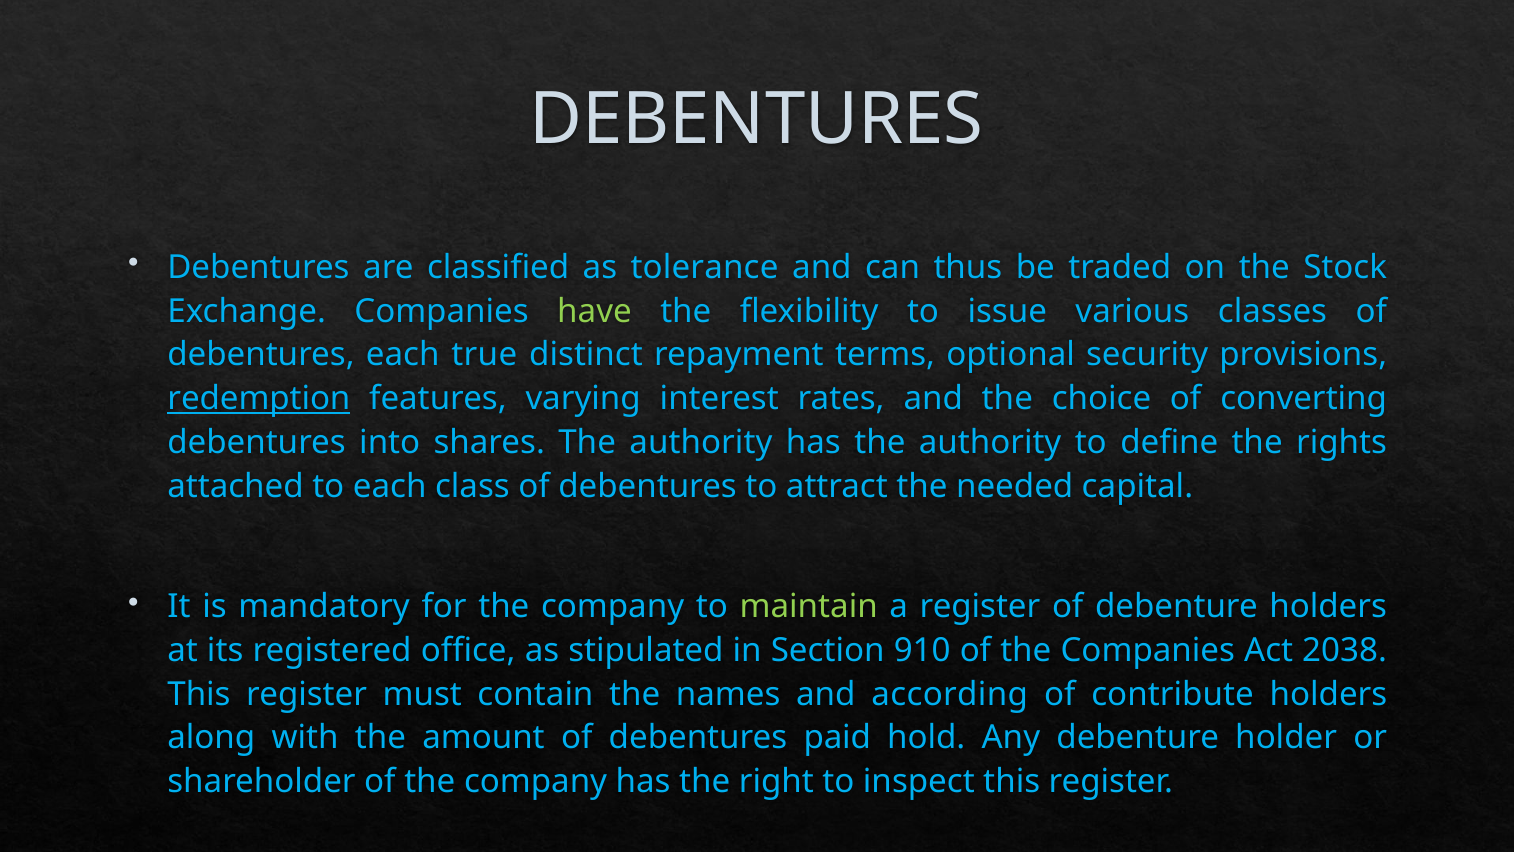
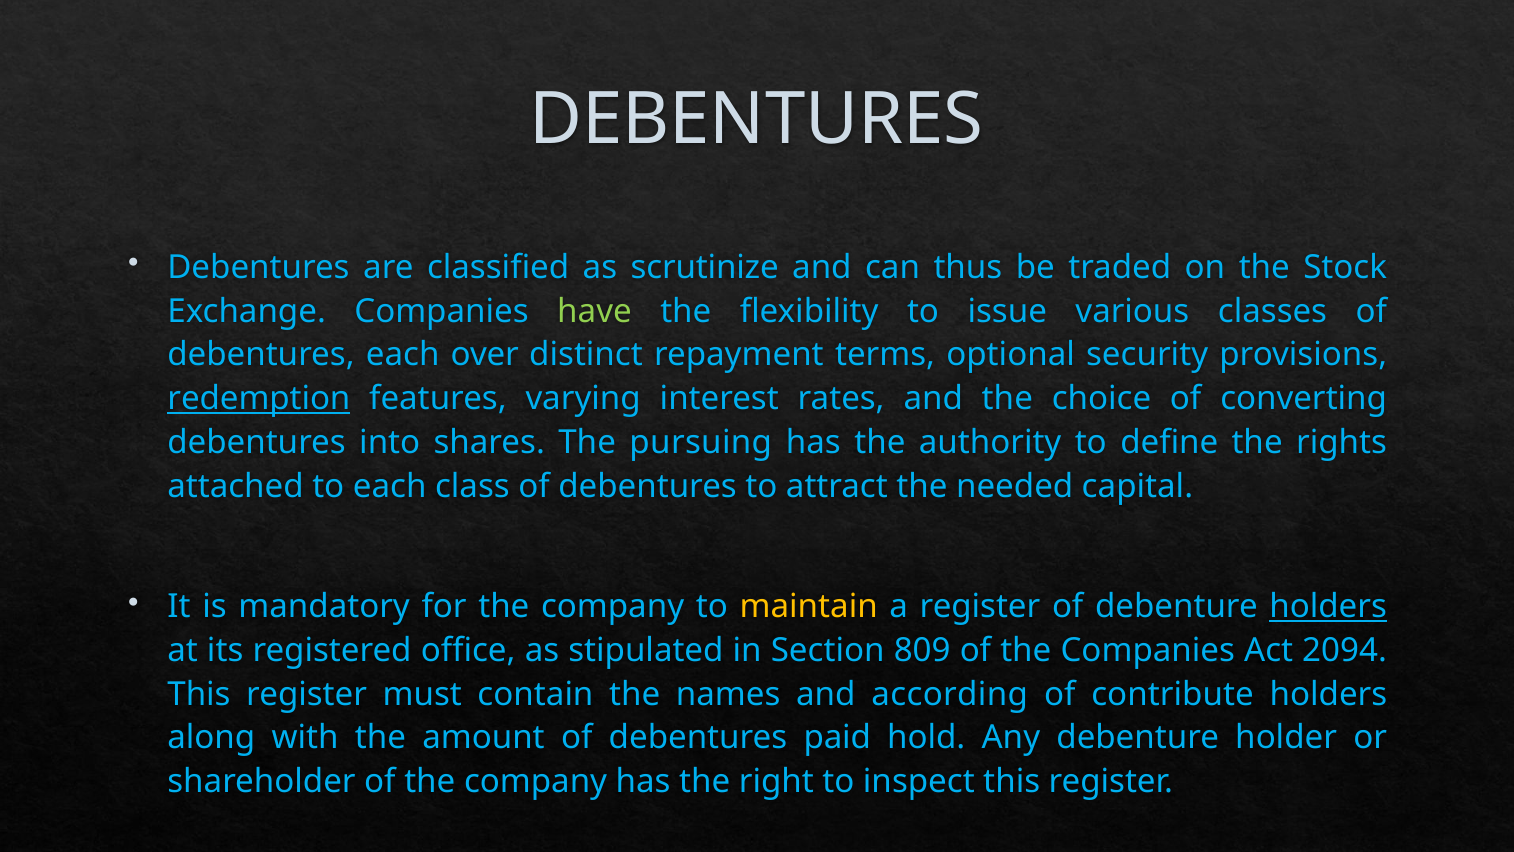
tolerance: tolerance -> scrutinize (705, 267)
true: true -> over (485, 355)
shares The authority: authority -> pursuing (701, 442)
maintain colour: light green -> yellow (809, 607)
holders underline: none -> present (1328, 607)
910: 910 -> 809 (922, 650)
2038: 2038 -> 2094 (1345, 650)
